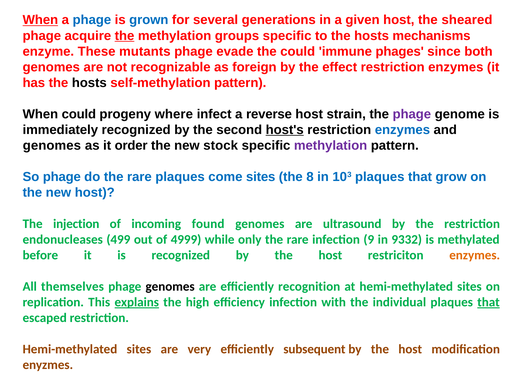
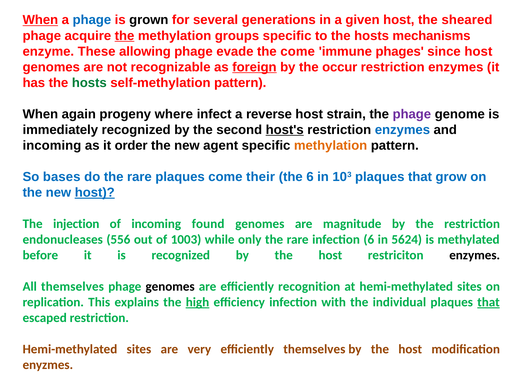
grown colour: blue -> black (149, 20)
mutants: mutants -> allowing (145, 51)
the could: could -> come (298, 51)
since both: both -> host (478, 51)
foreign underline: none -> present (254, 67)
effect: effect -> occur (340, 67)
hosts colour: black -> green (89, 83)
When could: could -> again (79, 114)
genomes: genomes -> incoming (52, 146)
stock: stock -> agent (221, 146)
methylation colour: purple -> orange (331, 146)
So phage: phage -> bases (62, 177)
come sites: sites -> their (261, 177)
the 8: 8 -> 6 (310, 177)
host underline: none -> present (95, 193)
ultrasound: ultrasound -> magnitude (352, 224)
499: 499 -> 556 (118, 240)
4999: 4999 -> 1003 (186, 240)
infection 9: 9 -> 6 (369, 240)
9332: 9332 -> 5624 (407, 240)
enzymes colour: orange -> black (475, 255)
explains underline: present -> none (137, 302)
high underline: none -> present (197, 302)
efficiently subsequent: subsequent -> themselves (314, 350)
